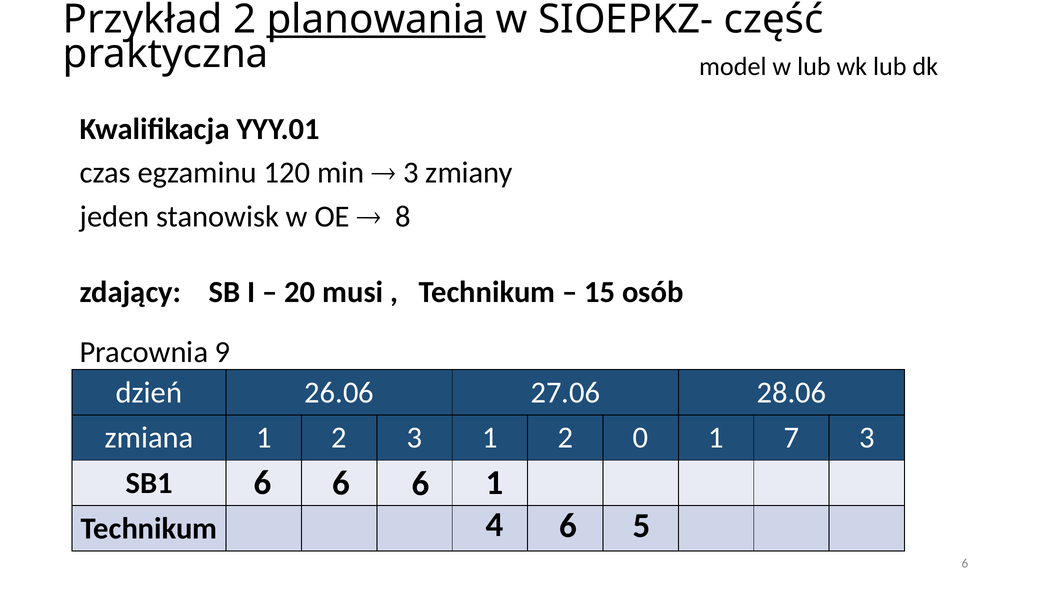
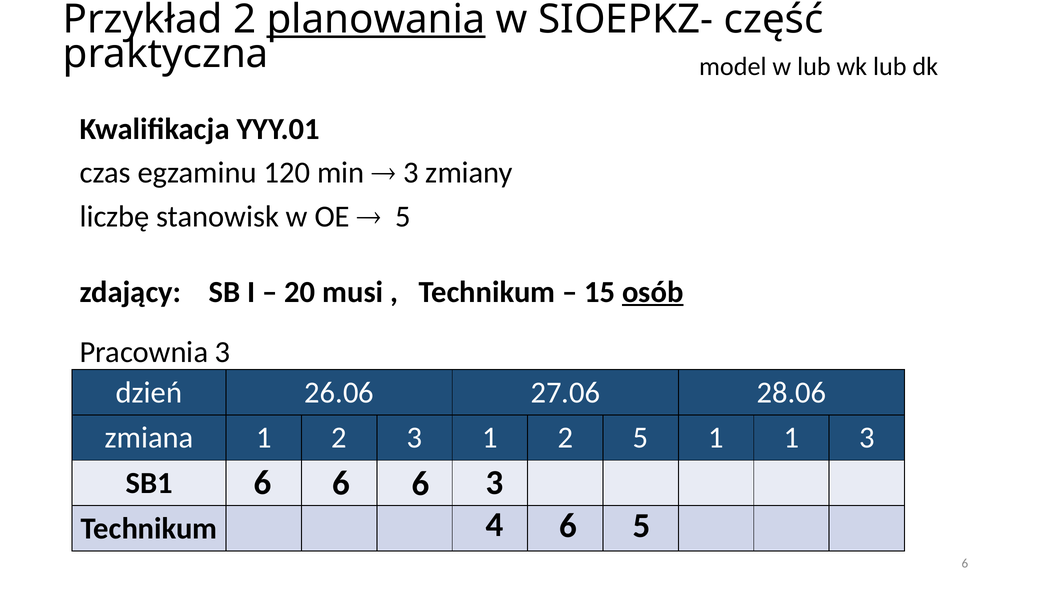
jeden: jeden -> liczbę (115, 217)
8: 8 -> 5 (403, 217)
osób underline: none -> present (653, 292)
Pracownia 9: 9 -> 3 (223, 352)
2 0: 0 -> 5 (641, 438)
1 7: 7 -> 1 (791, 438)
6 1: 1 -> 3 (494, 482)
